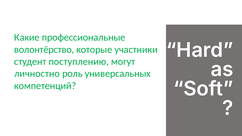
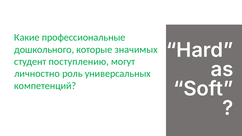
волонтёрство: волонтёрство -> дошкольного (44, 50)
участники: участники -> значимых (136, 50)
